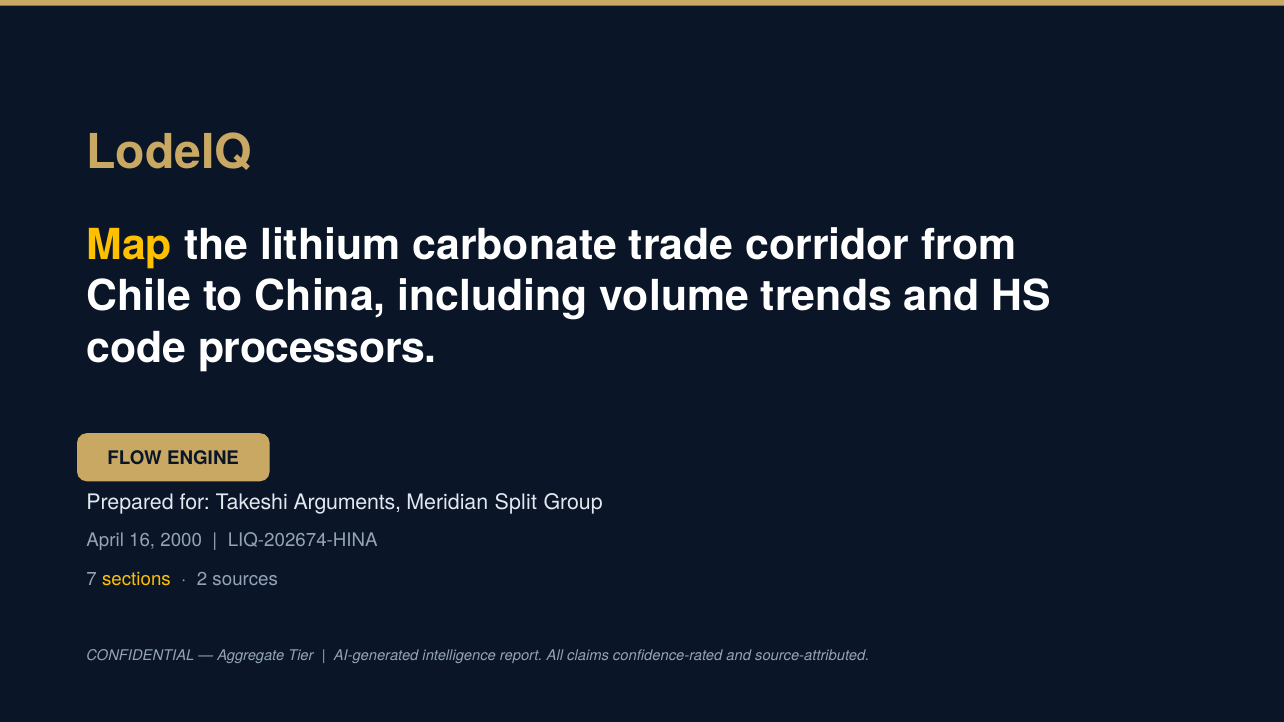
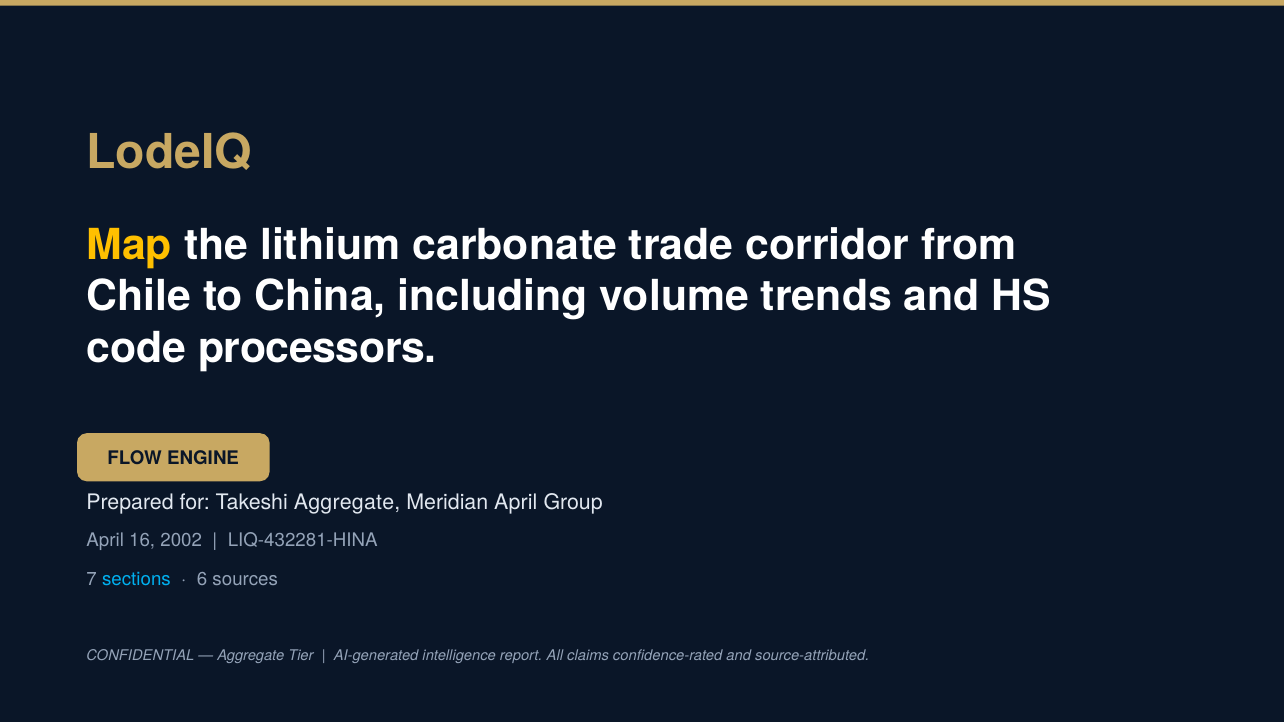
Takeshi Arguments: Arguments -> Aggregate (347, 502)
Meridian Split: Split -> April (516, 502)
2000: 2000 -> 2002 (181, 541)
LIQ-202674-HINA: LIQ-202674-HINA -> LIQ-432281-HINA (303, 541)
sections colour: yellow -> light blue (136, 579)
2: 2 -> 6 (202, 579)
